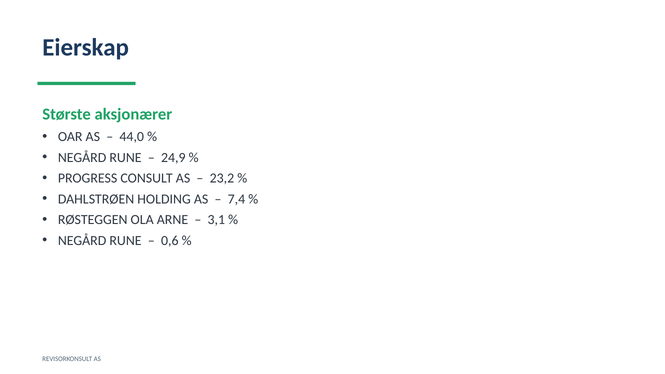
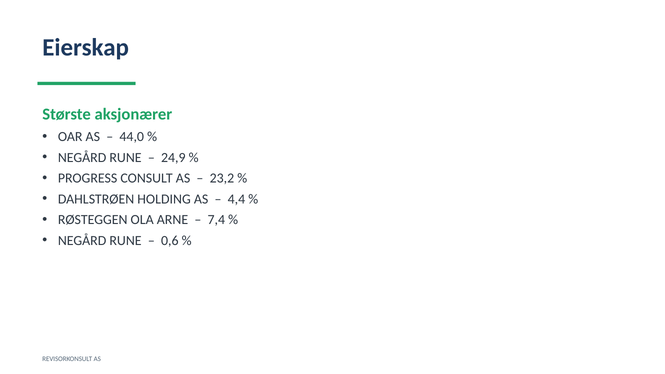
7,4: 7,4 -> 4,4 (236, 199)
3,1: 3,1 -> 7,4 (216, 220)
